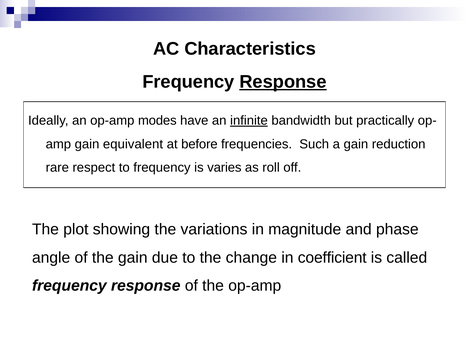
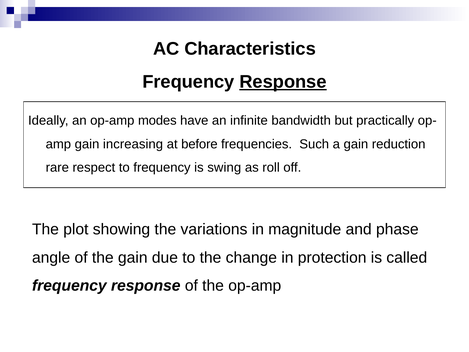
infinite underline: present -> none (249, 121)
equivalent: equivalent -> increasing (133, 144)
varies: varies -> swing (224, 167)
coefficient: coefficient -> protection (332, 257)
